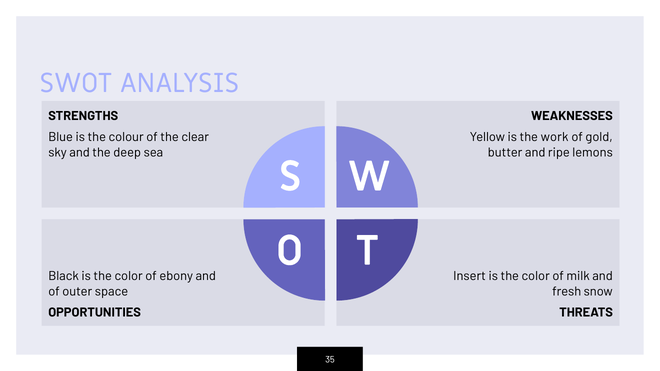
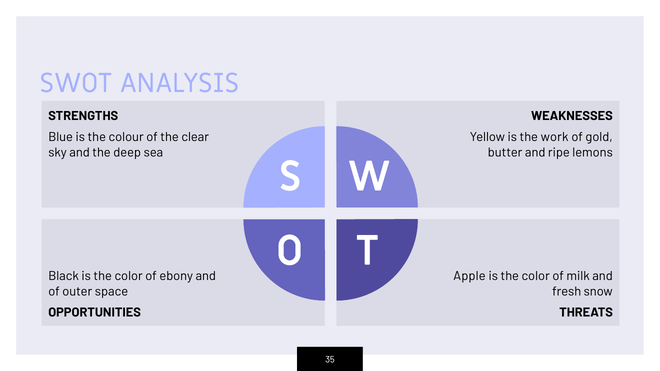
Insert: Insert -> Apple (469, 276)
